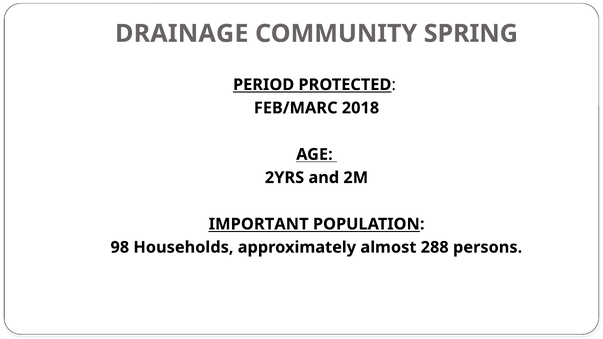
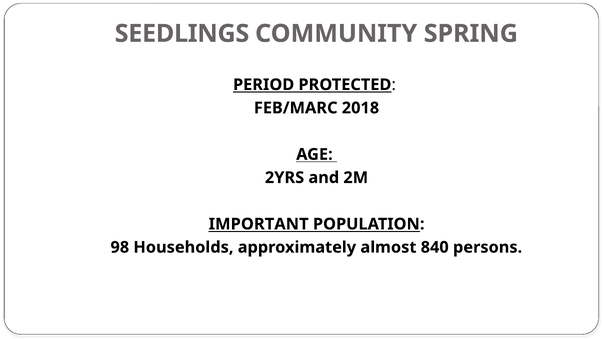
DRAINAGE: DRAINAGE -> SEEDLINGS (182, 34)
288: 288 -> 840 (435, 247)
